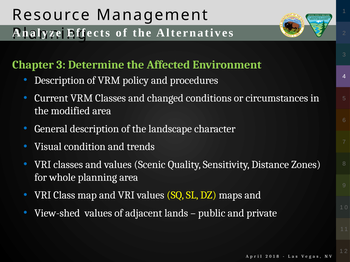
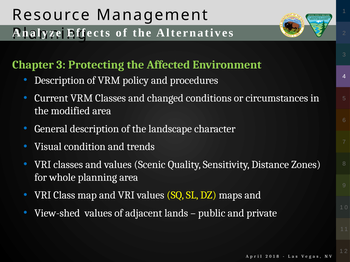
Determine: Determine -> Protecting (96, 65)
